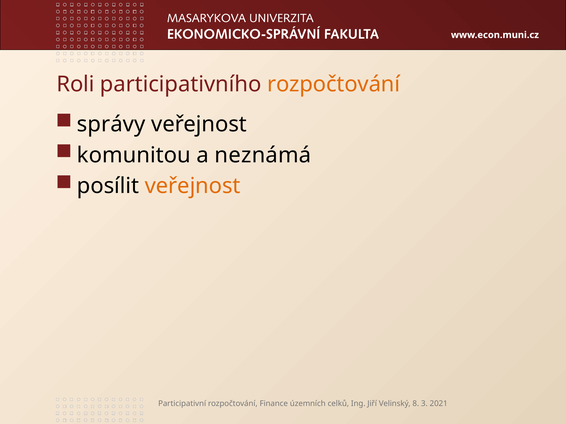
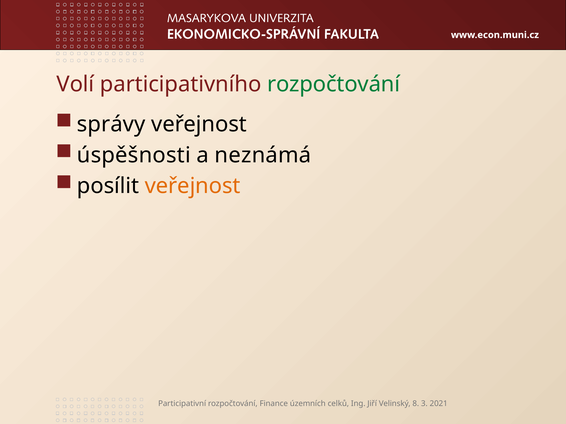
Roli: Roli -> Volí (75, 84)
rozpočtování colour: orange -> green (334, 84)
komunitou: komunitou -> úspěšnosti (134, 155)
